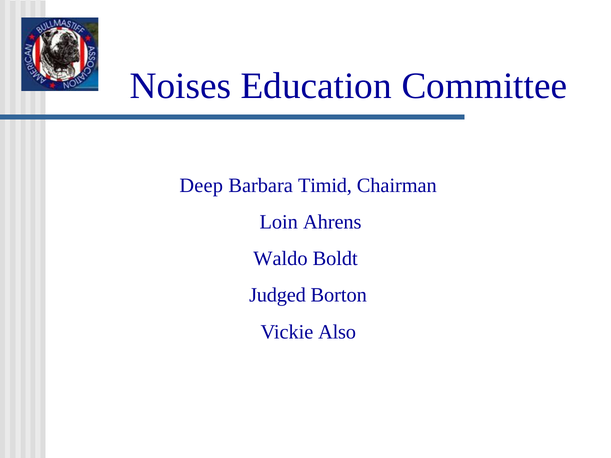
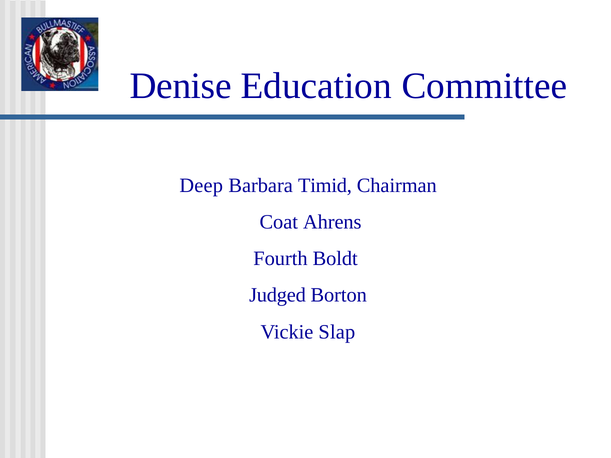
Noises: Noises -> Denise (181, 86)
Loin: Loin -> Coat (279, 222)
Waldo: Waldo -> Fourth (280, 259)
Also: Also -> Slap (337, 332)
